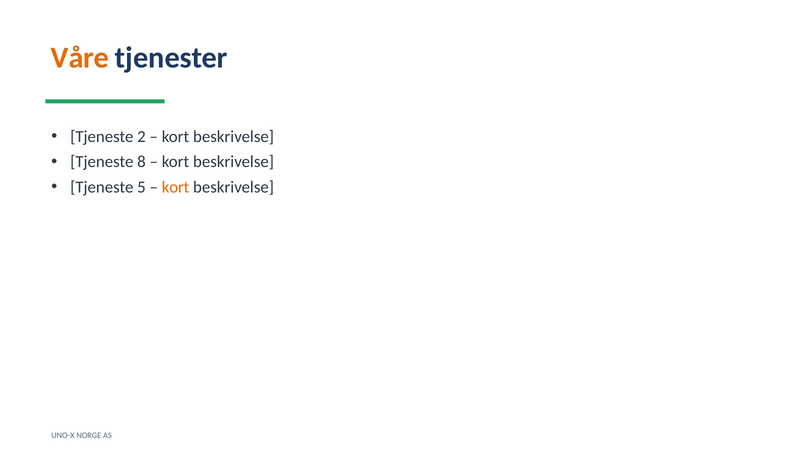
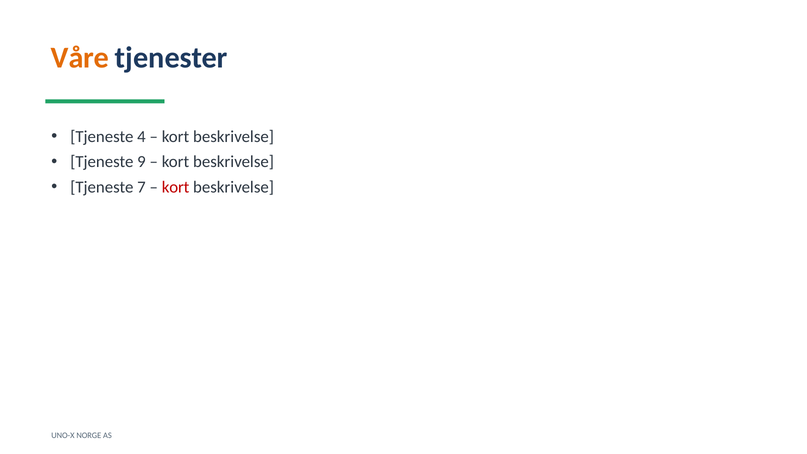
2: 2 -> 4 (141, 137)
8: 8 -> 9 (141, 162)
5: 5 -> 7 (141, 187)
kort colour: orange -> red (176, 187)
